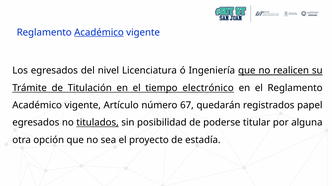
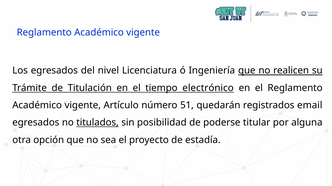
Académico underline: present -> none (99, 32)
67: 67 -> 51 (187, 105)
papel: papel -> email (310, 105)
